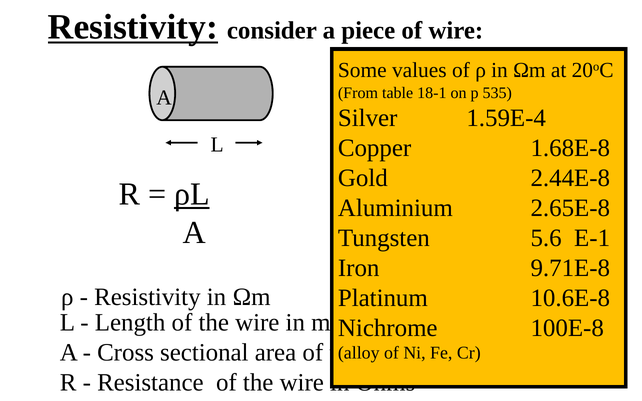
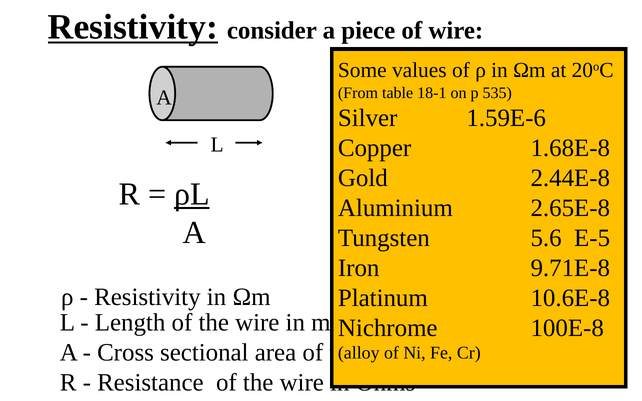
1.59E-4: 1.59E-4 -> 1.59E-6 (506, 118)
E-1: E-1 -> E-5 (592, 238)
